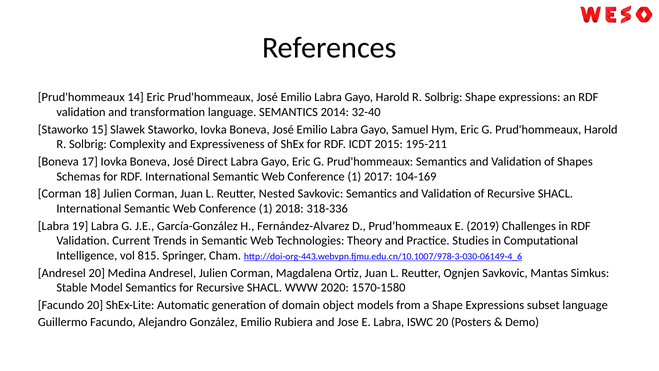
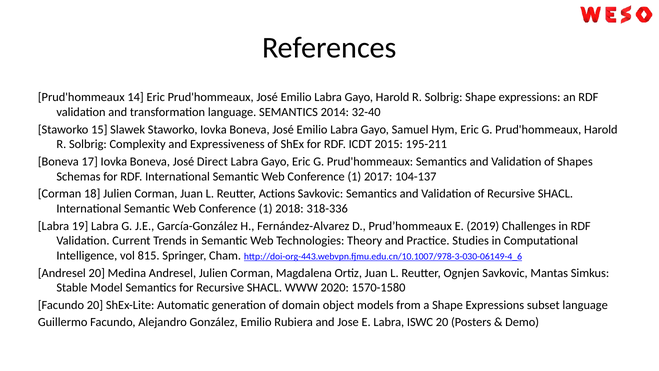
104-169: 104-169 -> 104-137 (416, 176)
Nested: Nested -> Actions (277, 194)
